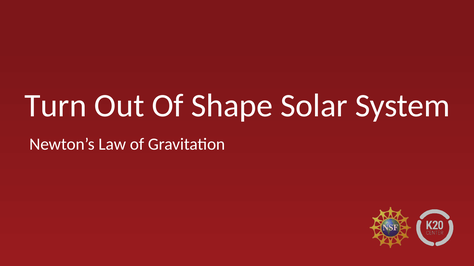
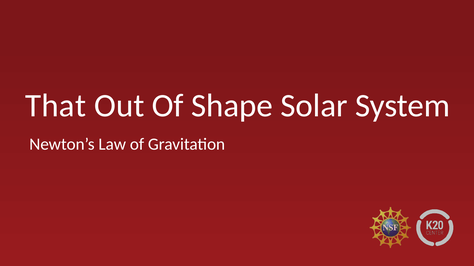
Turn: Turn -> That (56, 106)
